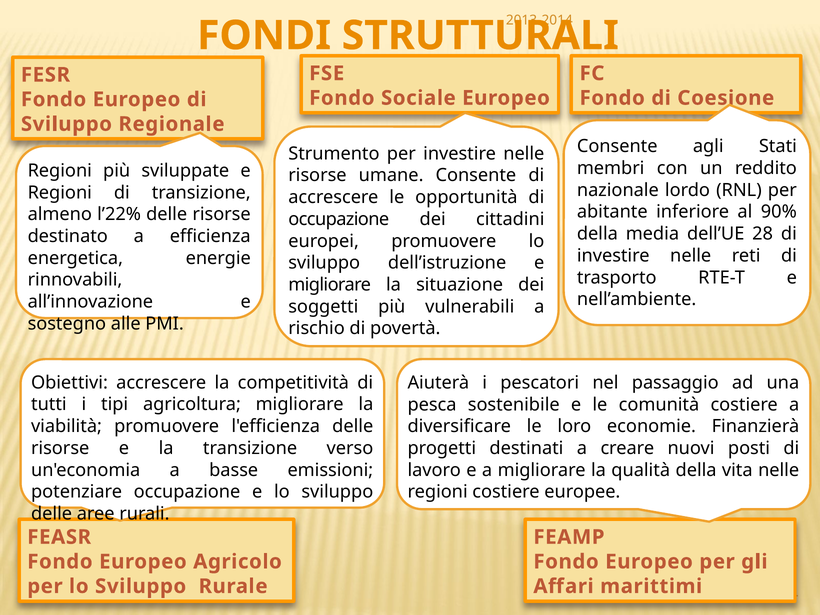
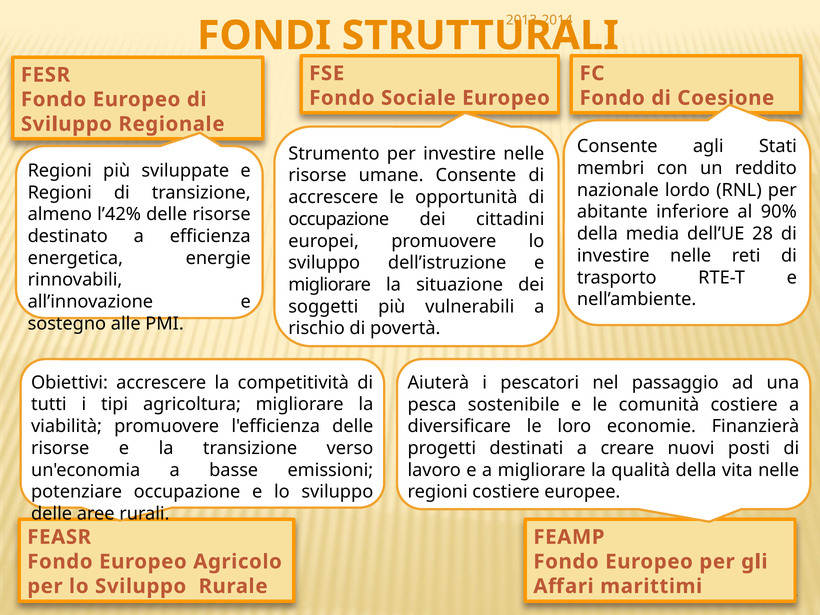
l’22%: l’22% -> l’42% (119, 214)
